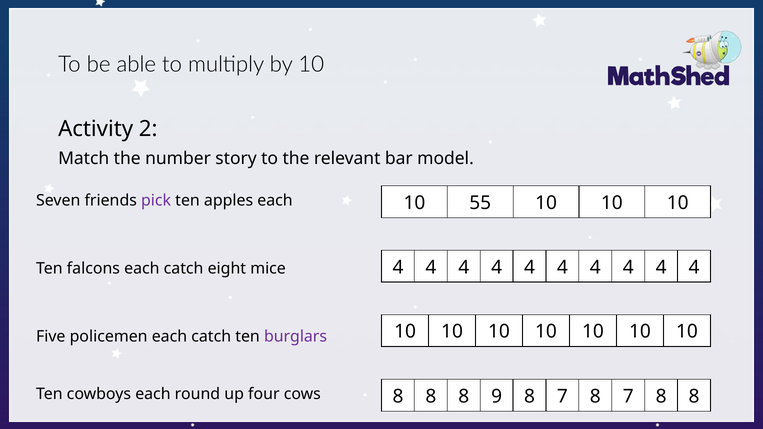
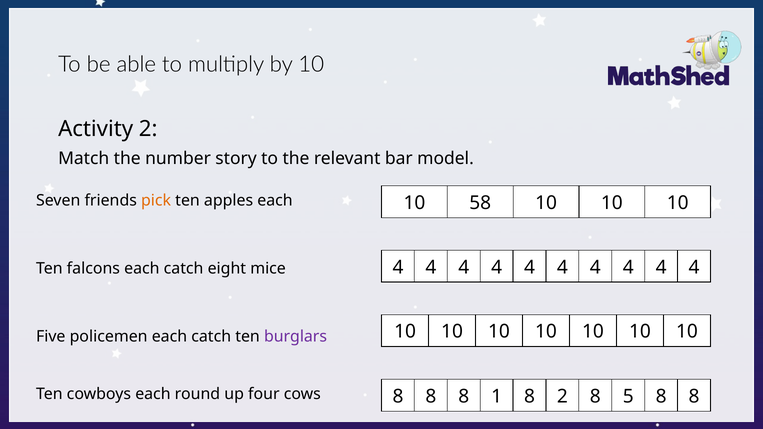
pick colour: purple -> orange (156, 201)
55: 55 -> 58 (480, 203)
9: 9 -> 1 (497, 396)
7: 7 -> 2 (562, 396)
7: 7 -> 5 (628, 396)
